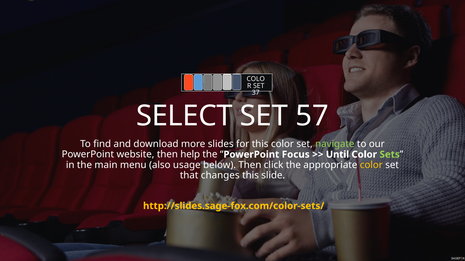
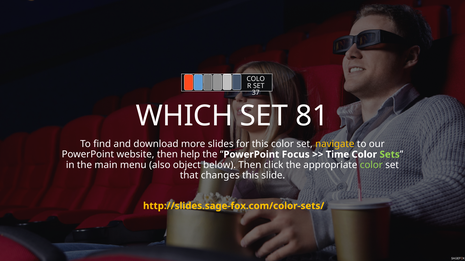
SELECT: SELECT -> WHICH (184, 116)
57: 57 -> 81 (312, 116)
navigate colour: light green -> yellow (335, 144)
Until: Until -> Time (337, 155)
usage: usage -> object (187, 165)
color colour: yellow -> light green (371, 165)
